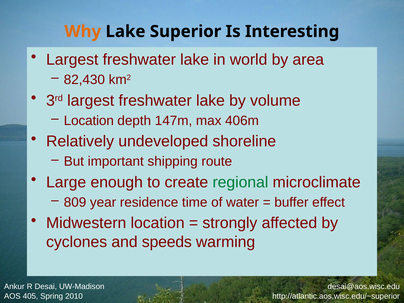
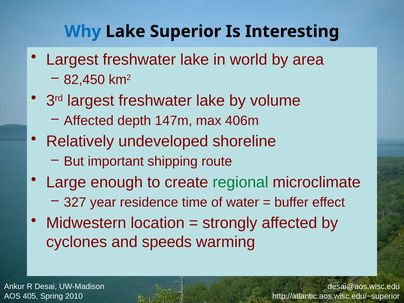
Why colour: orange -> blue (83, 31)
82,430: 82,430 -> 82,450 (84, 80)
Location: Location -> Affected (89, 121)
809: 809 -> 327 (75, 202)
